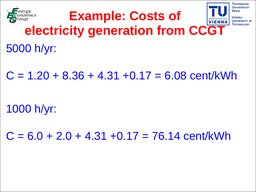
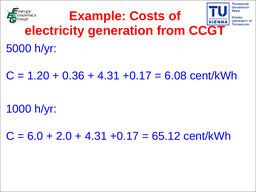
8.36: 8.36 -> 0.36 (73, 76)
76.14: 76.14 -> 65.12 (166, 136)
